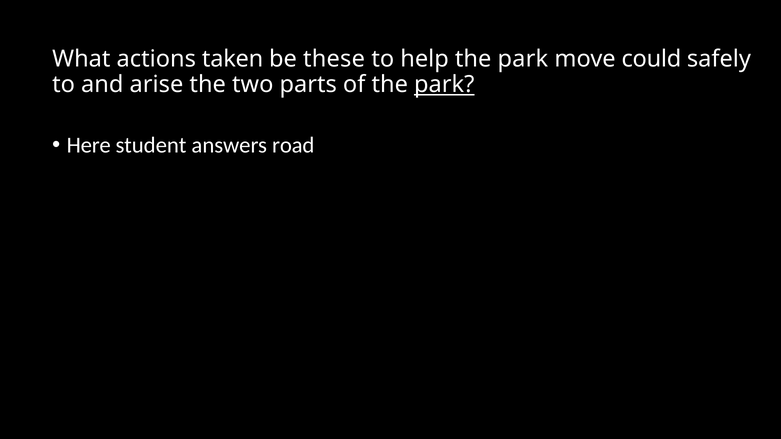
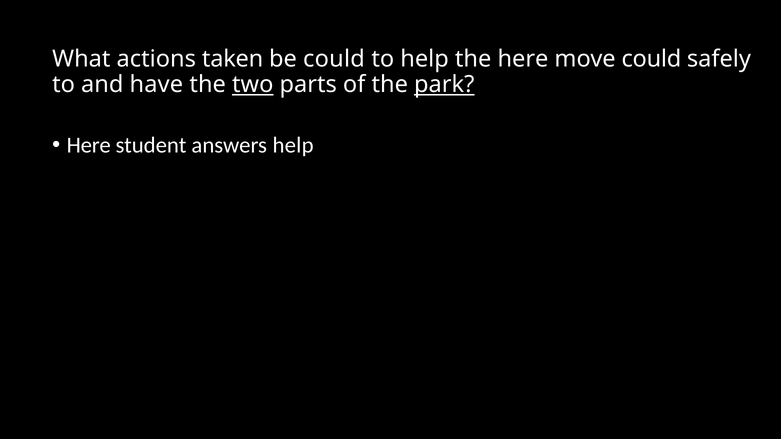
be these: these -> could (334, 59)
help the park: park -> here (523, 59)
arise: arise -> have (156, 85)
two underline: none -> present (253, 85)
answers road: road -> help (293, 145)
